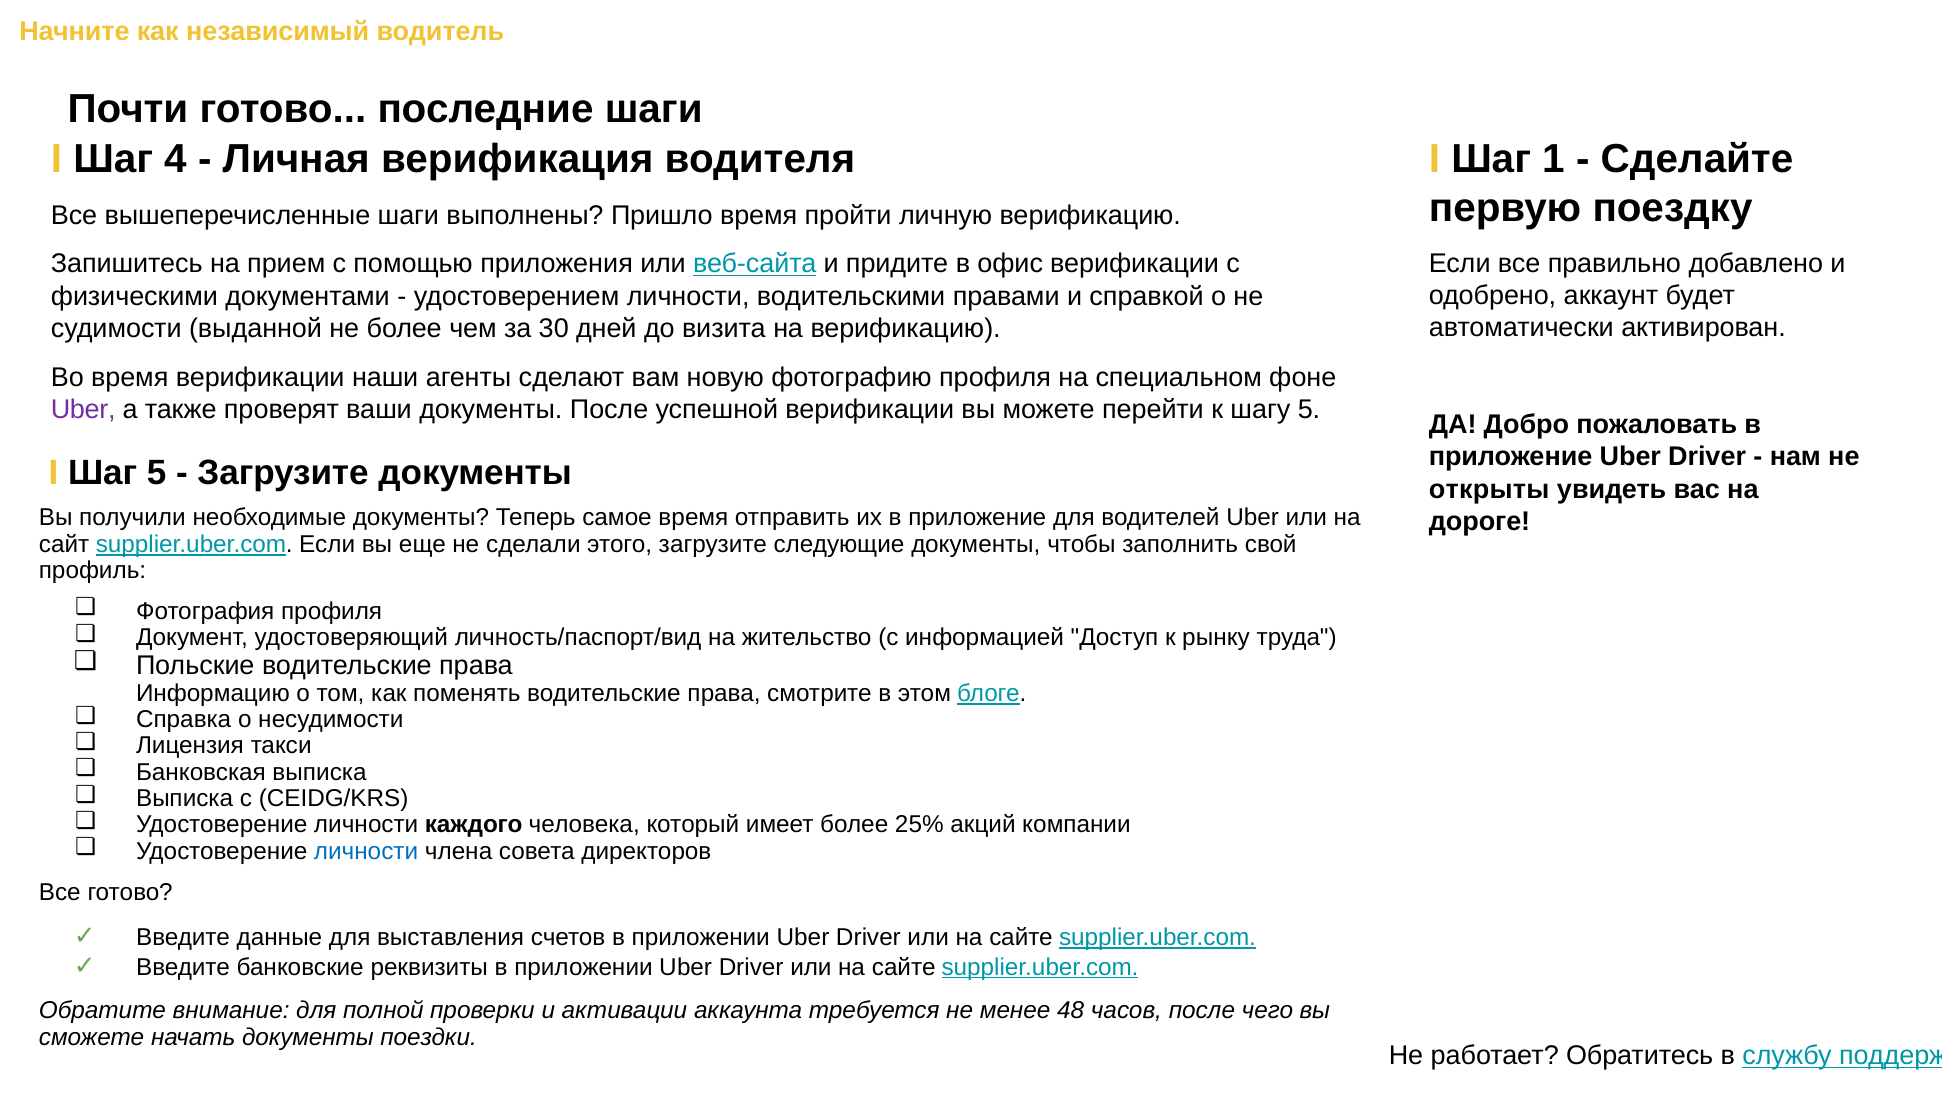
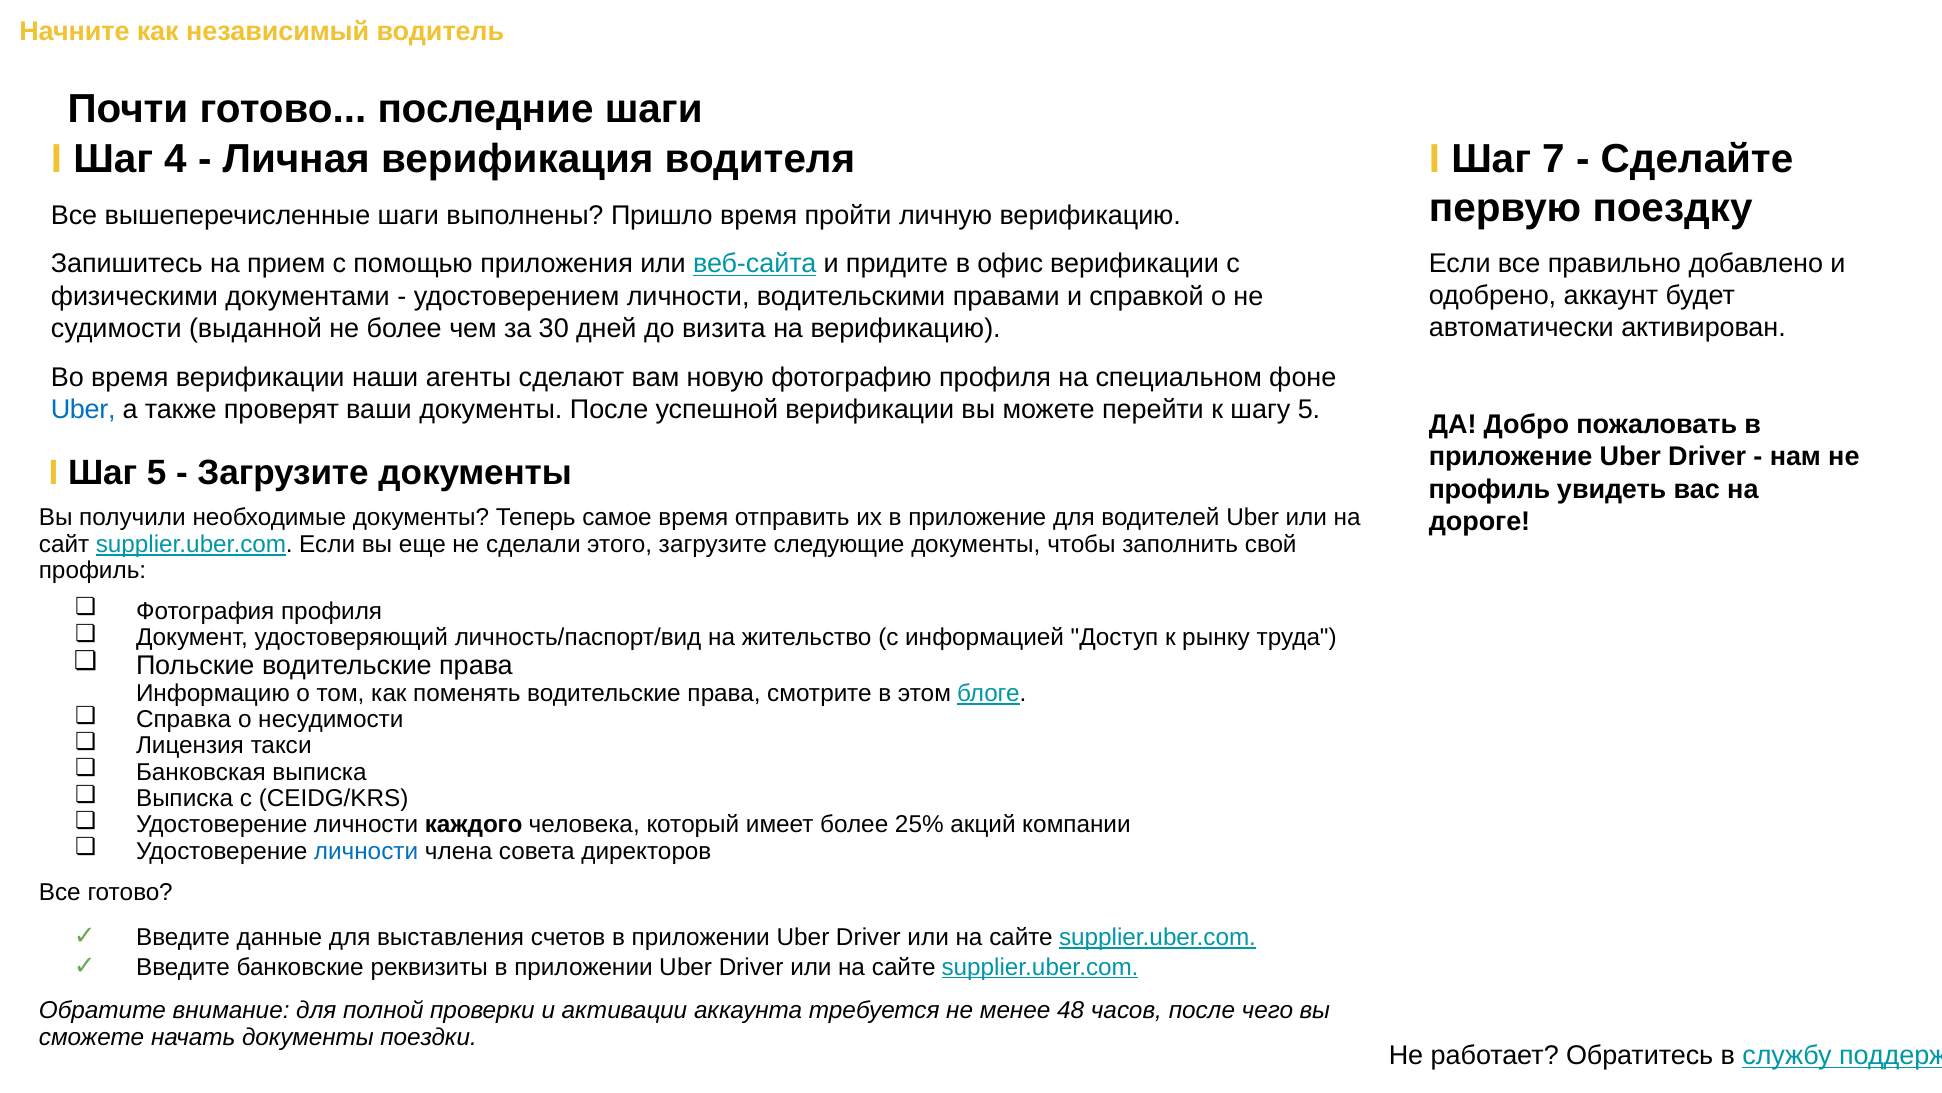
1: 1 -> 7 (1553, 159)
Uber colour: purple -> blue (83, 410)
открыты: открыты -> профиль (1489, 489)
